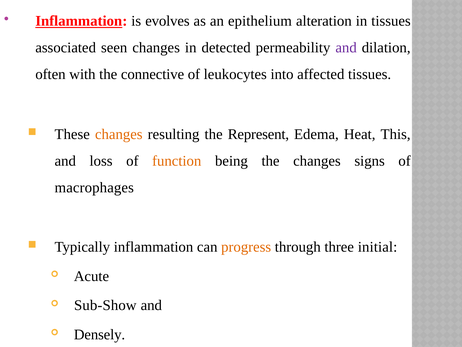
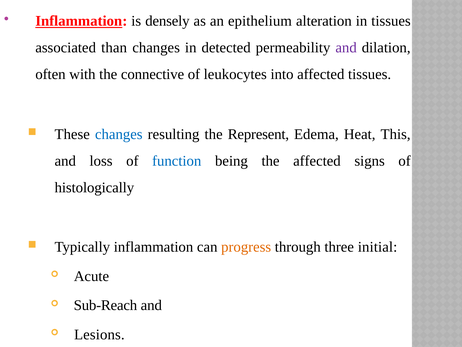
evolves: evolves -> densely (167, 21)
seen: seen -> than (114, 48)
changes colour: orange -> blue (119, 134)
function colour: orange -> blue (177, 161)
the changes: changes -> affected (317, 161)
macrophages: macrophages -> histologically (94, 187)
Sub-Show: Sub-Show -> Sub-Reach (105, 305)
Densely: Densely -> Lesions (99, 334)
